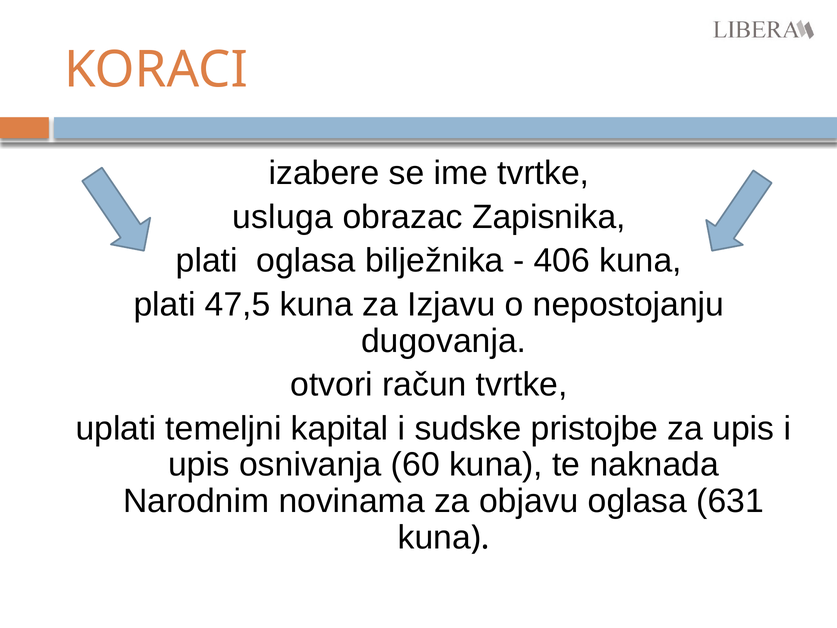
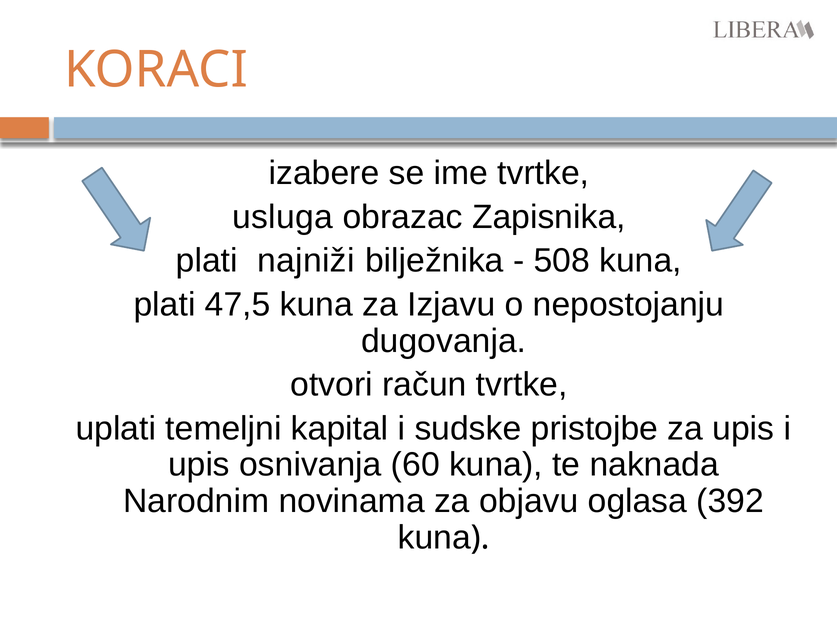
plati oglasa: oglasa -> najniži (306, 261)
406: 406 -> 508 (562, 261)
631: 631 -> 392 (730, 501)
